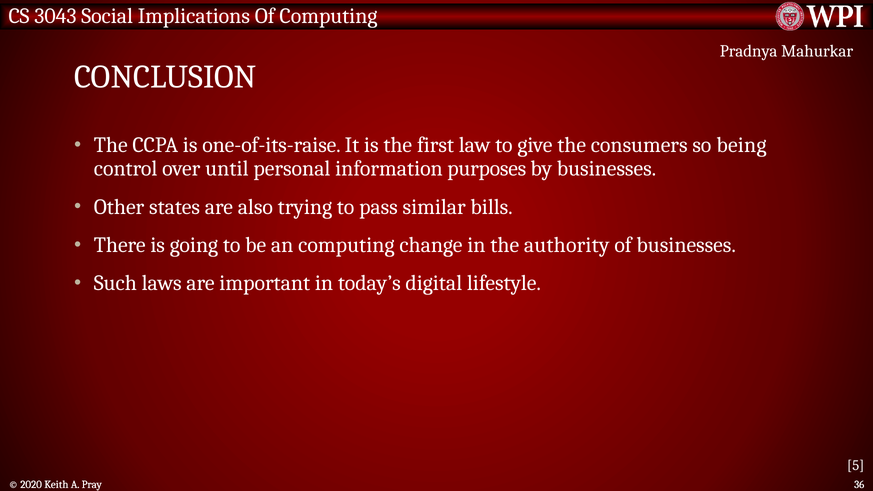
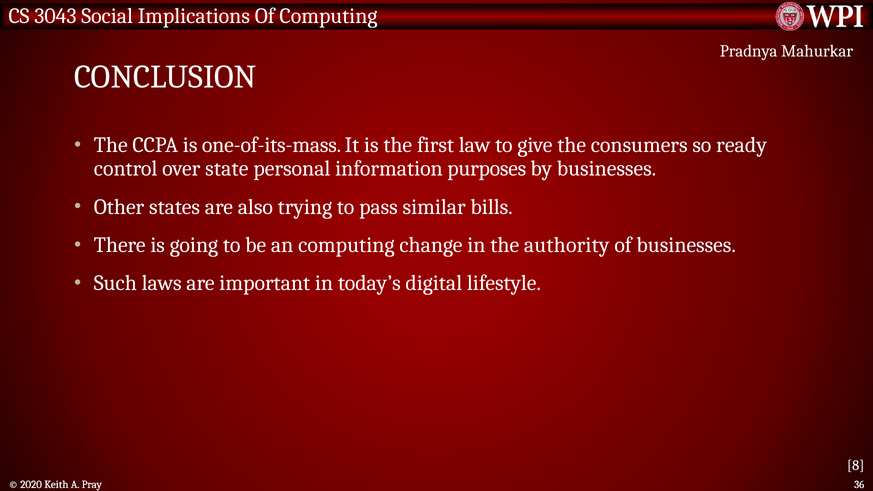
one-of-its-raise: one-of-its-raise -> one-of-its-mass (272, 145)
being: being -> ready (742, 145)
until: until -> state (227, 169)
5: 5 -> 8 (856, 465)
